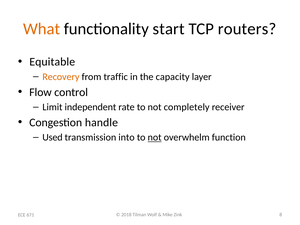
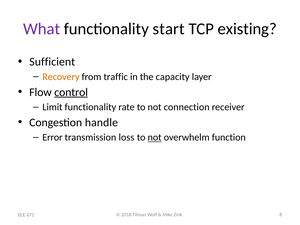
What colour: orange -> purple (42, 29)
routers: routers -> existing (247, 29)
Equitable: Equitable -> Sufficient (52, 62)
control underline: none -> present (71, 92)
Limit independent: independent -> functionality (90, 107)
completely: completely -> connection (187, 107)
Used: Used -> Error (52, 137)
into: into -> loss (126, 137)
